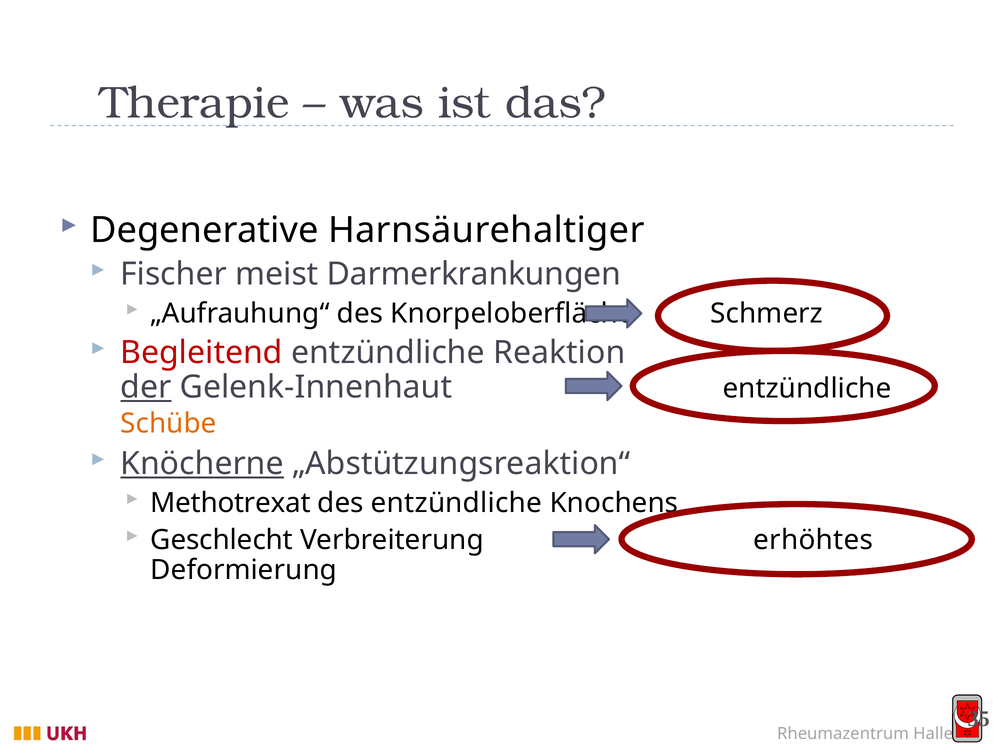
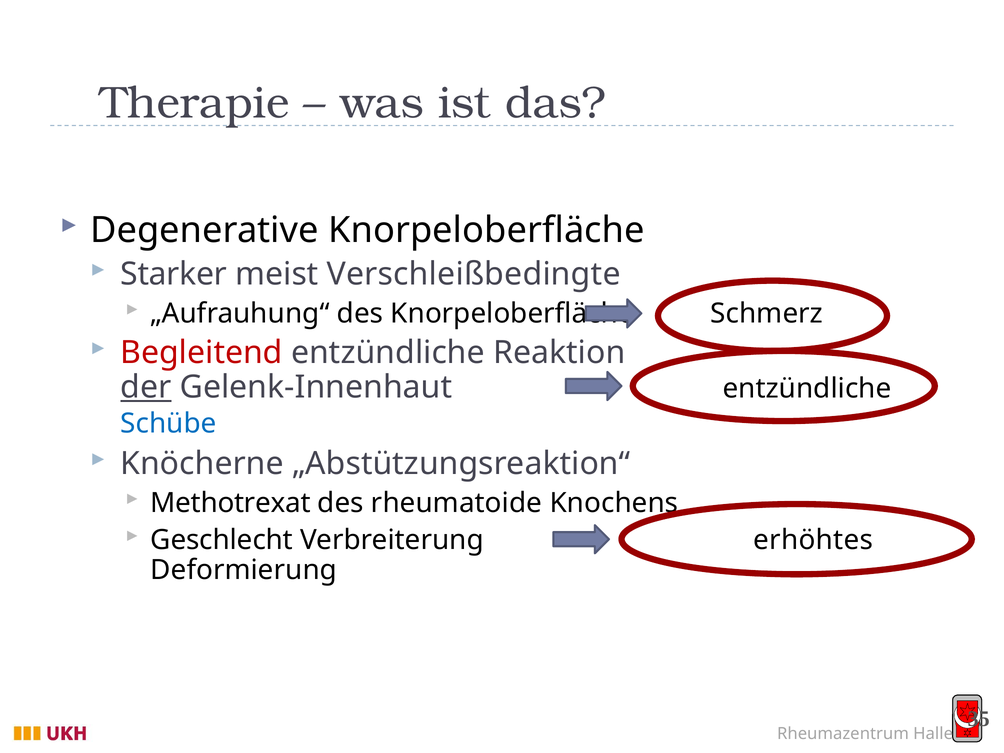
Degenerative Harnsäurehaltiger: Harnsäurehaltiger -> Knorpeloberfläche (486, 230)
Fischer: Fischer -> Starker (174, 274)
Darmerkrankungen: Darmerkrankungen -> Verschleißbedingte (474, 274)
Schübe colour: orange -> blue (168, 423)
Knöcherne underline: present -> none (202, 464)
des entzündliche: entzündliche -> rheumatoide (457, 503)
